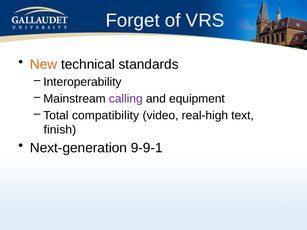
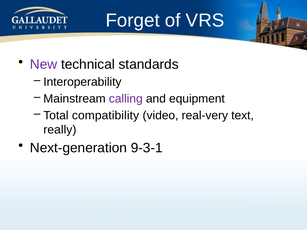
New colour: orange -> purple (44, 64)
real-high: real-high -> real-very (205, 115)
finish: finish -> really (60, 130)
9-9-1: 9-9-1 -> 9-3-1 (147, 148)
